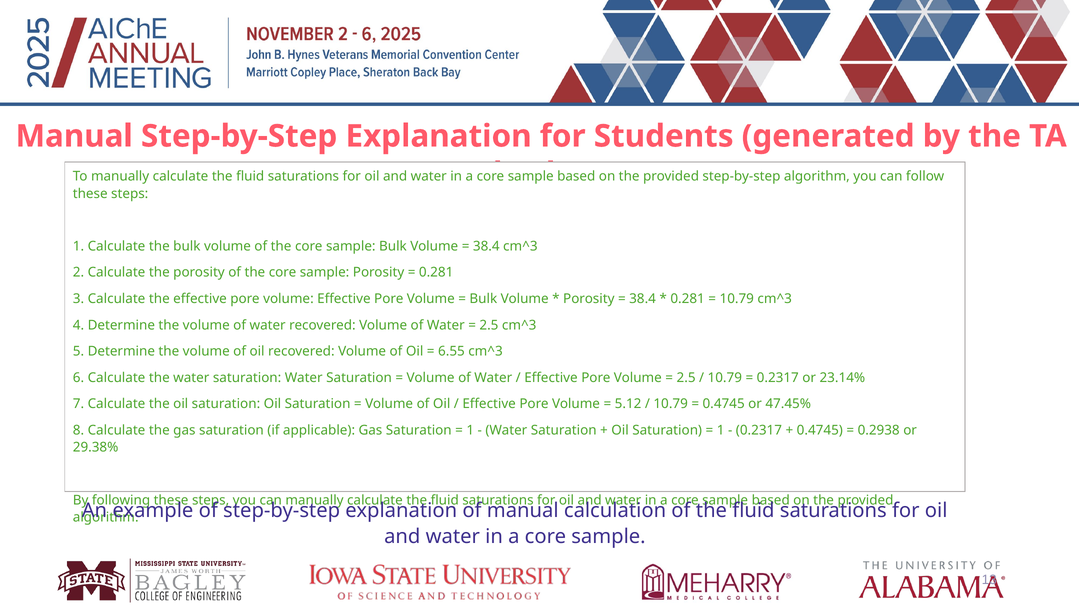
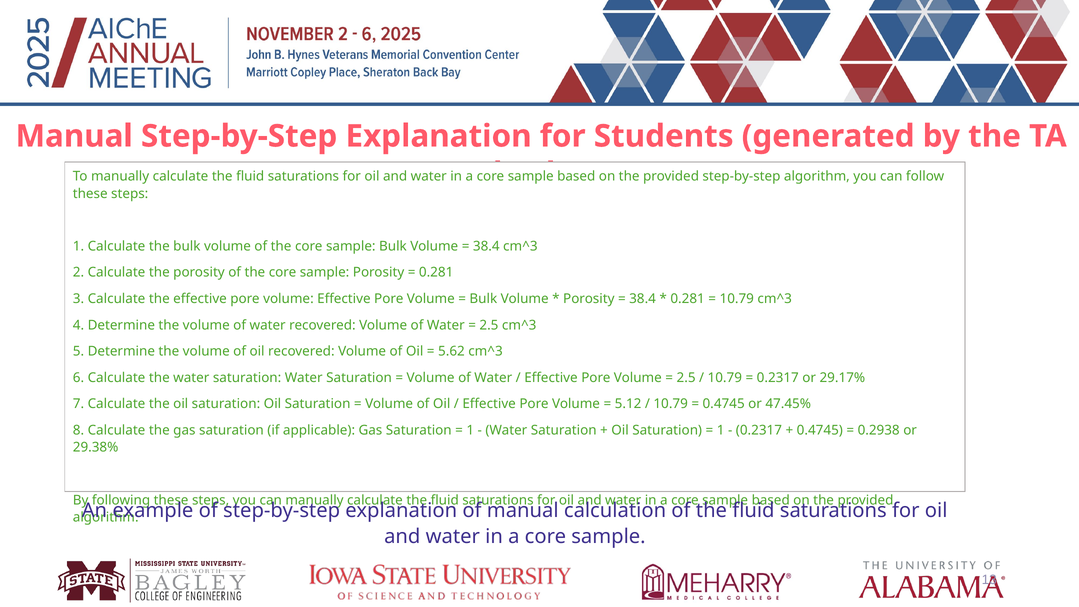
6.55: 6.55 -> 5.62 (451, 351)
23.14%: 23.14% -> 29.17% (842, 378)
